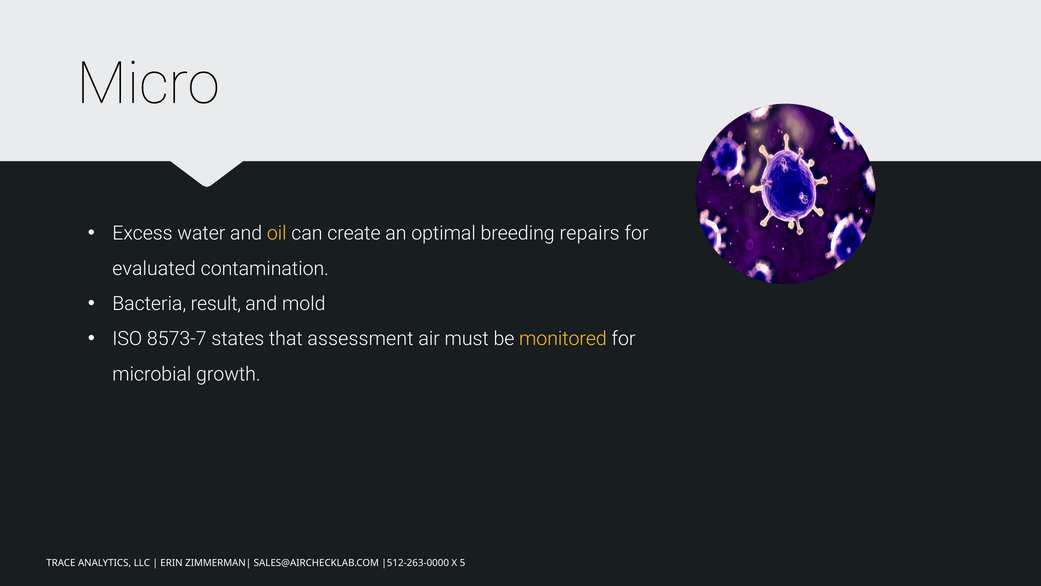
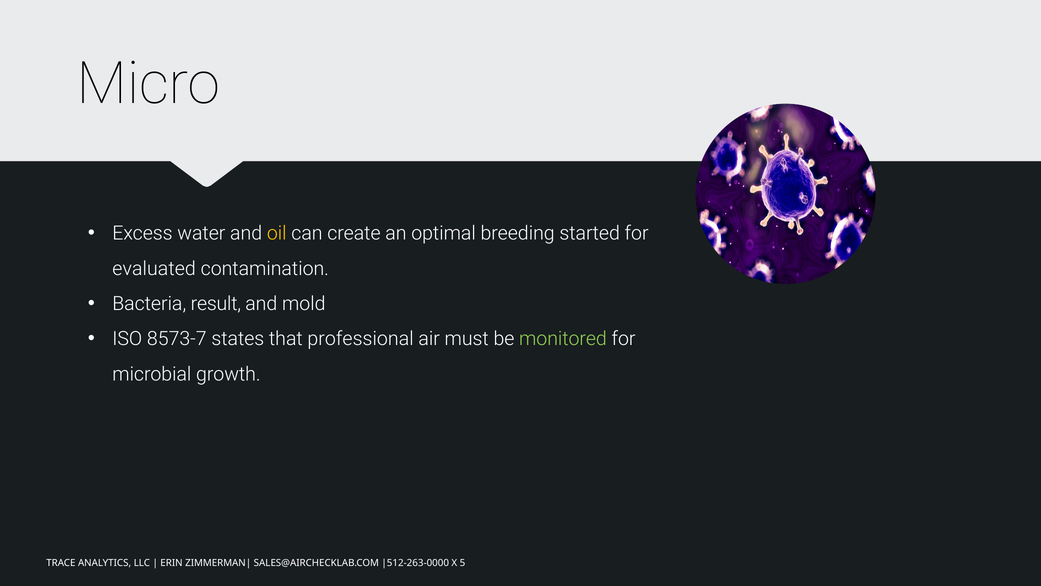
repairs: repairs -> started (590, 233)
assessment: assessment -> professional (361, 339)
monitored colour: yellow -> light green (563, 339)
